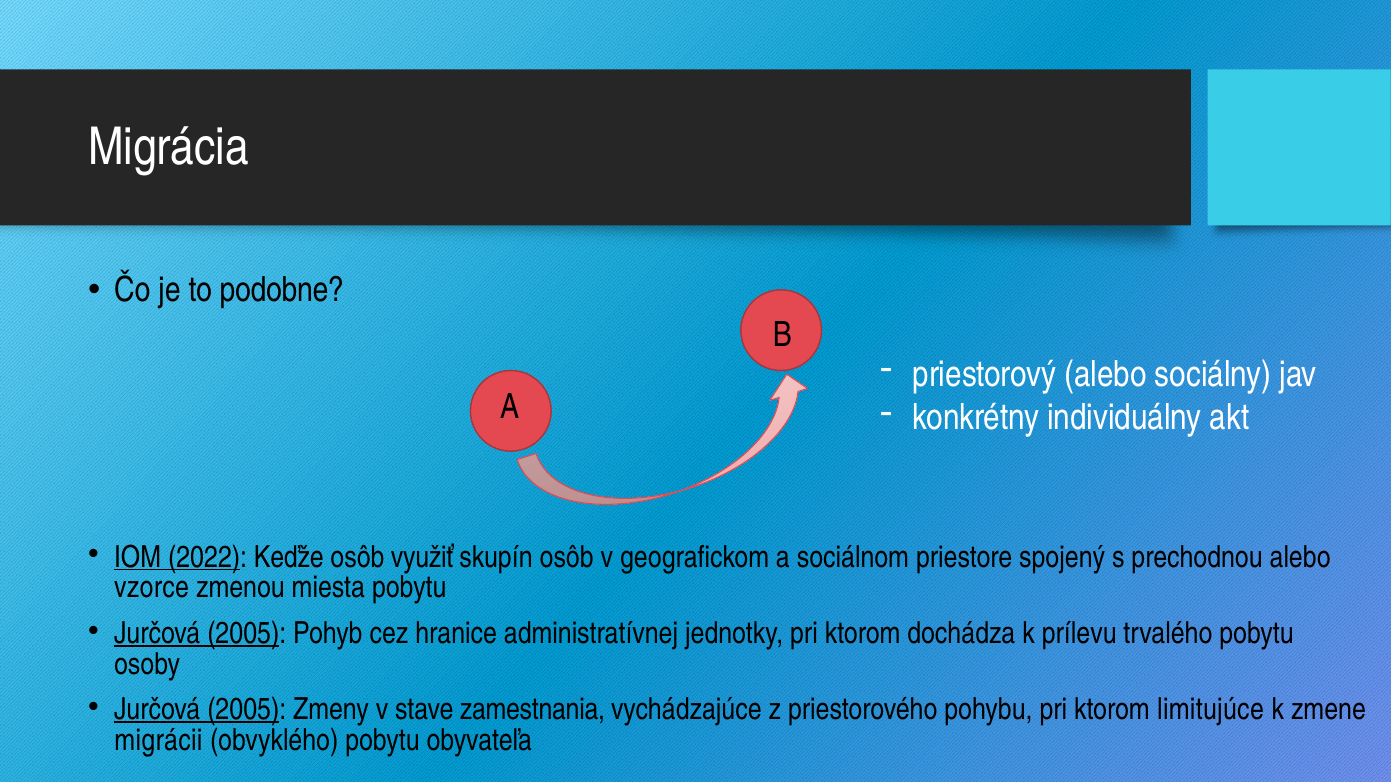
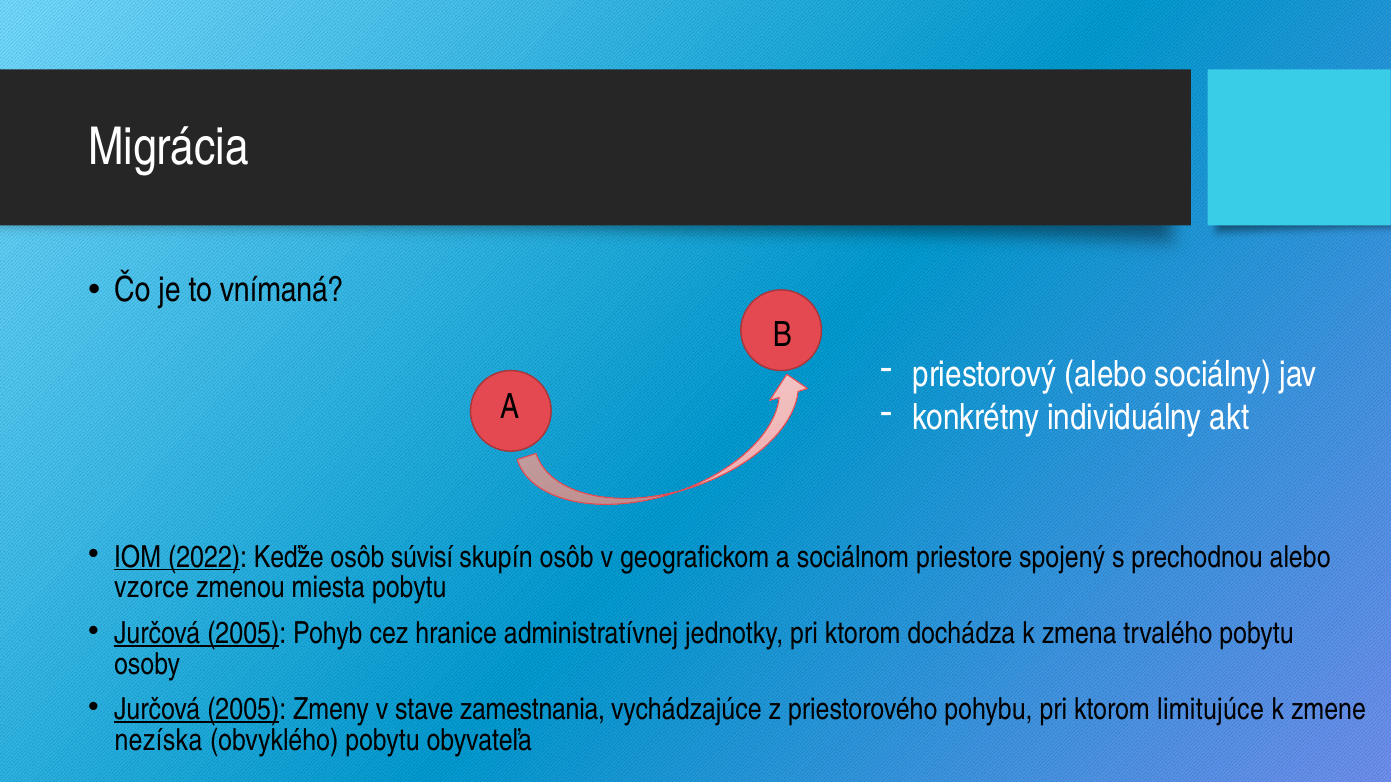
podobne: podobne -> vnímaná (282, 290)
využiť: využiť -> súvisí (422, 558)
prílevu: prílevu -> zmena (1079, 634)
migrácii: migrácii -> nezíska (158, 741)
